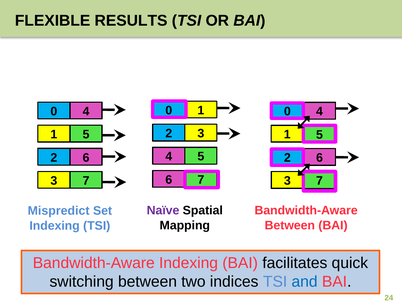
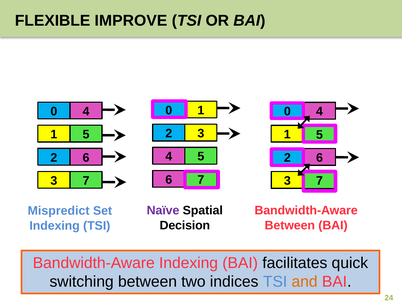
RESULTS: RESULTS -> IMPROVE (131, 21)
Mapping: Mapping -> Decision (185, 225)
and colour: blue -> orange (305, 281)
